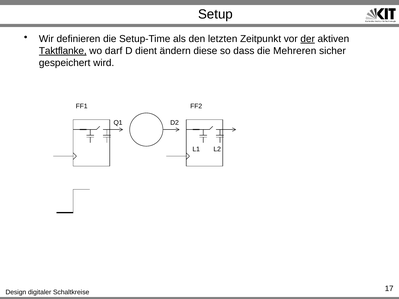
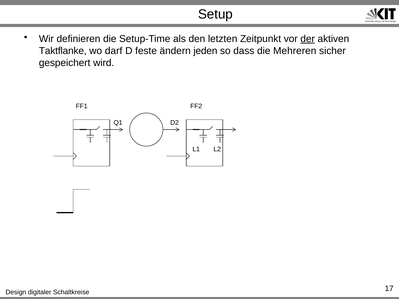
Taktflanke underline: present -> none (63, 51)
dient: dient -> feste (146, 51)
diese: diese -> jeden (205, 51)
